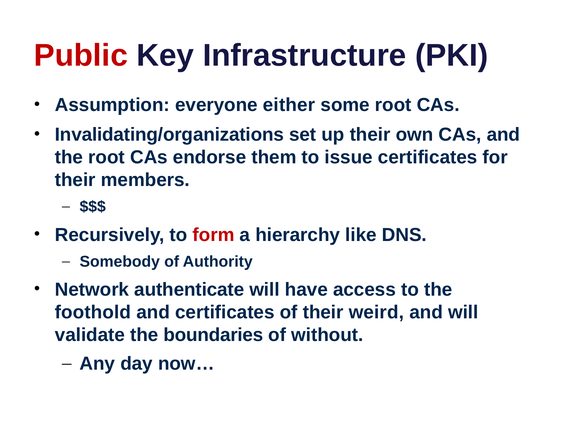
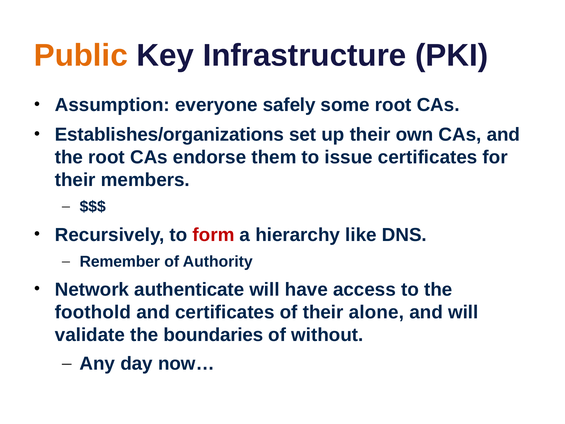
Public colour: red -> orange (81, 55)
either: either -> safely (289, 105)
Invalidating/organizations: Invalidating/organizations -> Establishes/organizations (169, 135)
Somebody: Somebody -> Remember (120, 261)
weird: weird -> alone (376, 312)
